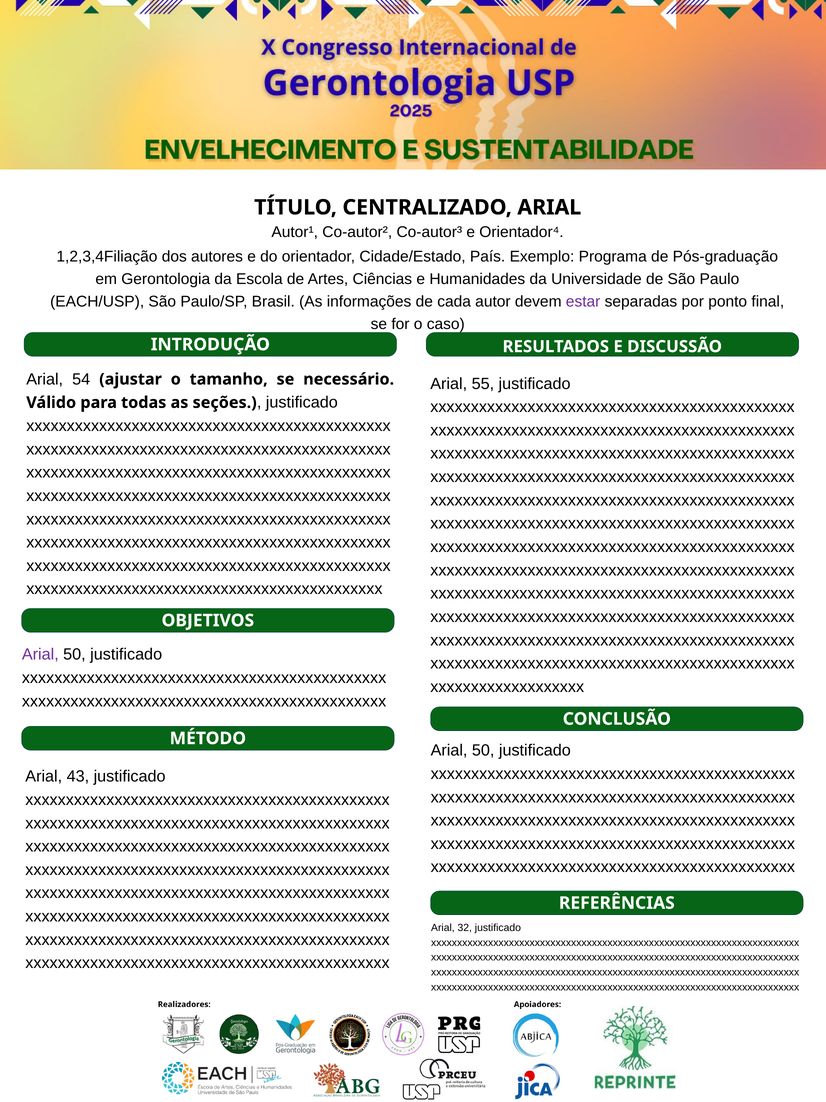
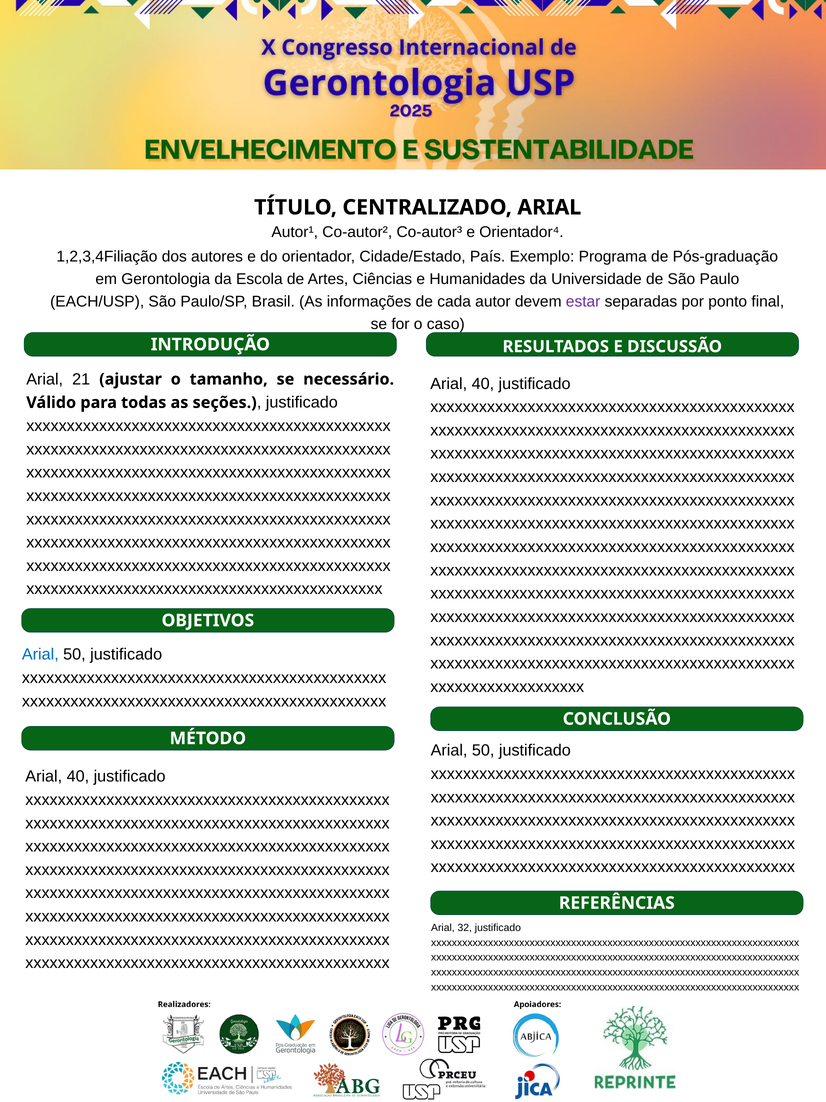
54: 54 -> 21 (81, 379)
55: 55 -> 40 (483, 384)
Arial colour: purple -> blue (40, 654)
43: 43 -> 40 (78, 776)
